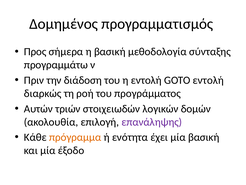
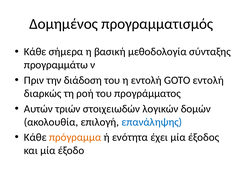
Προς: Προς -> Κάθε (35, 52)
επανάληψης colour: purple -> blue (152, 122)
μία βασική: βασική -> έξοδος (204, 137)
